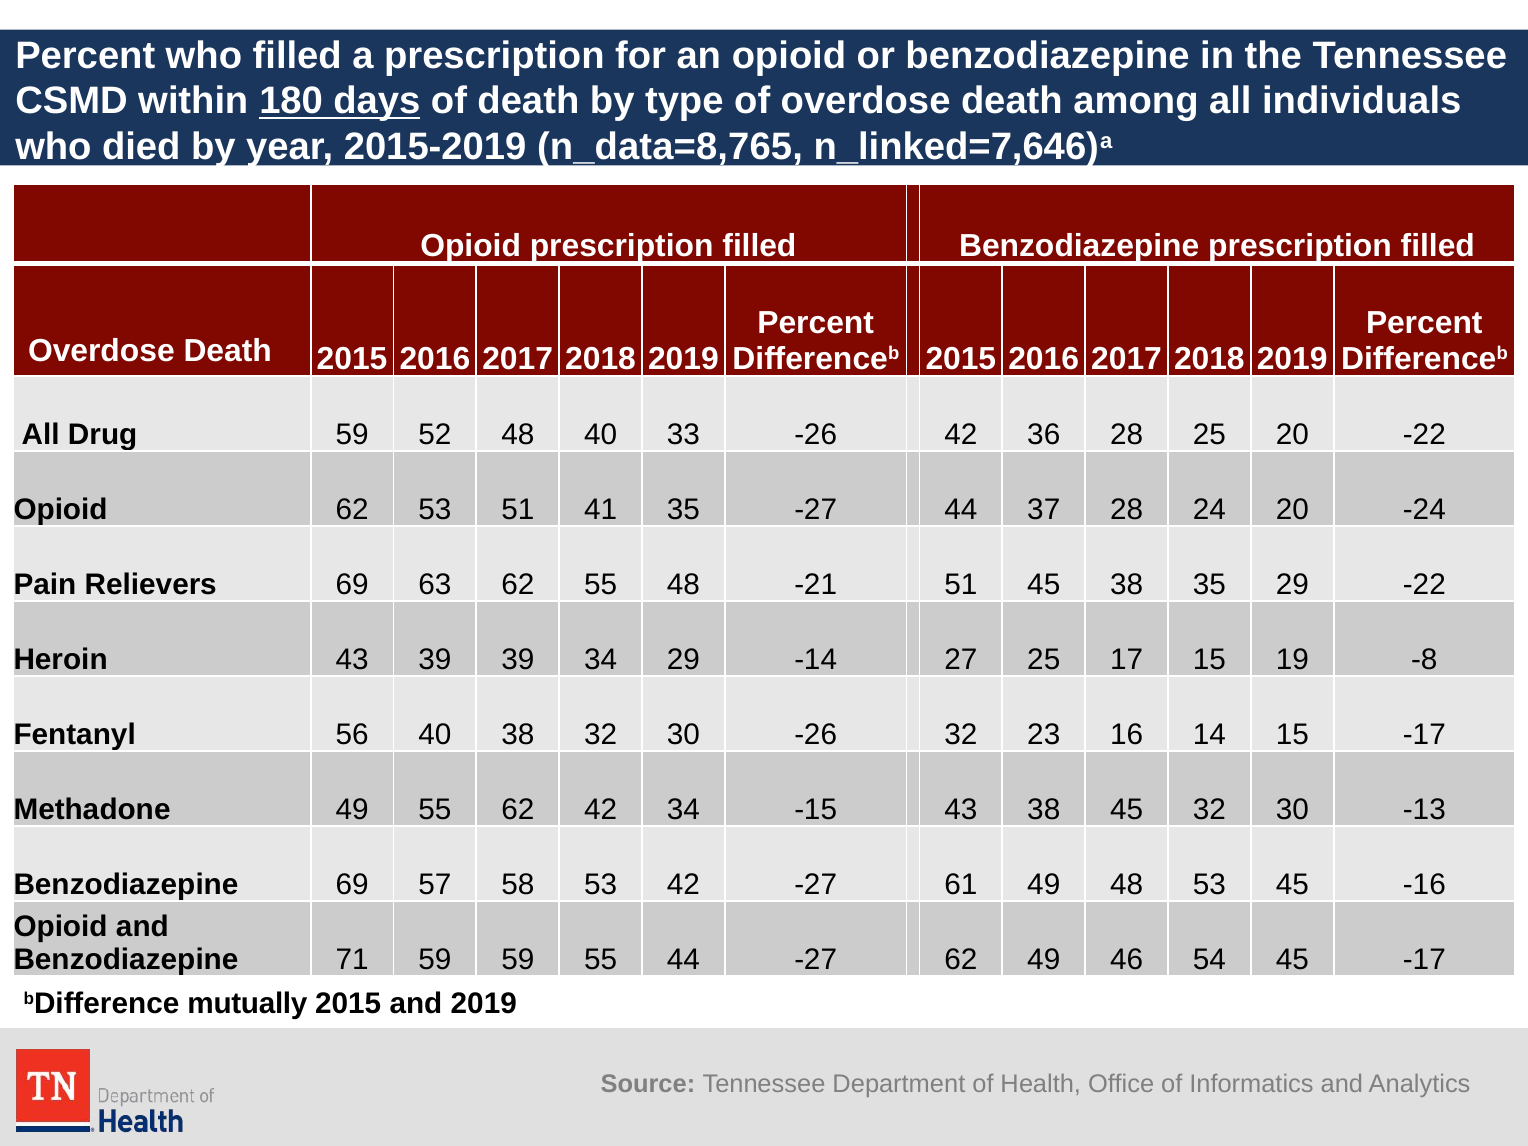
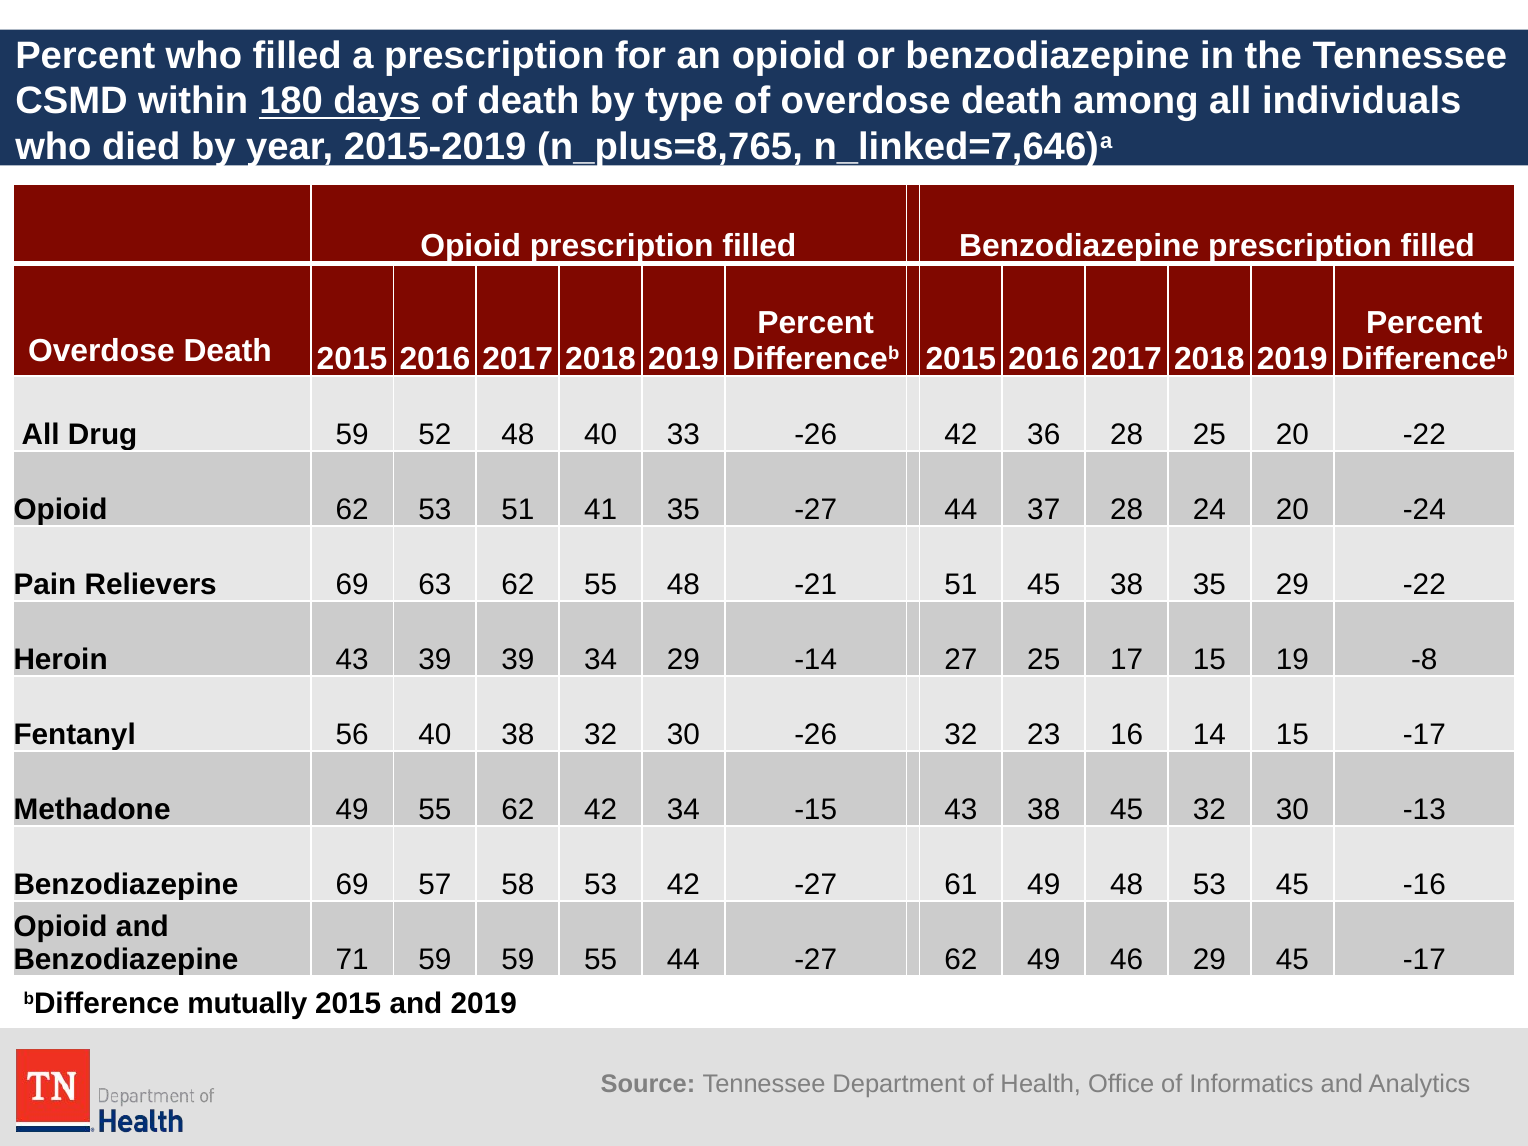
n_data=8,765: n_data=8,765 -> n_plus=8,765 (670, 147)
46 54: 54 -> 29 (1209, 960)
